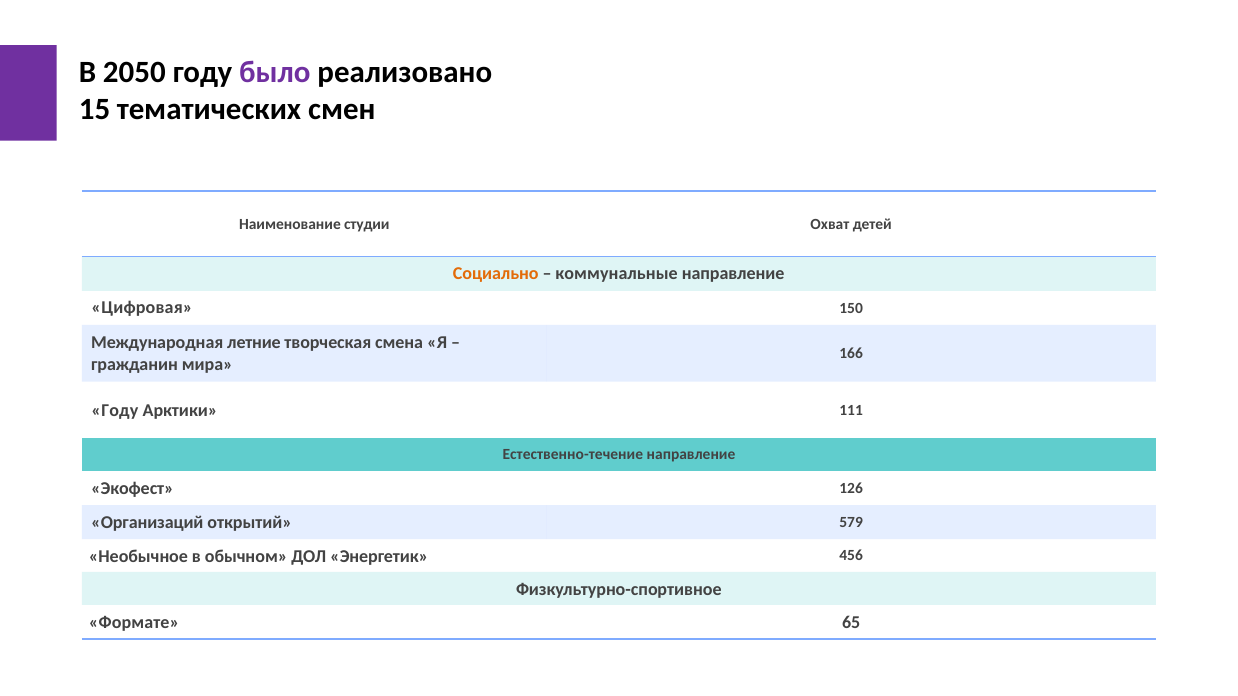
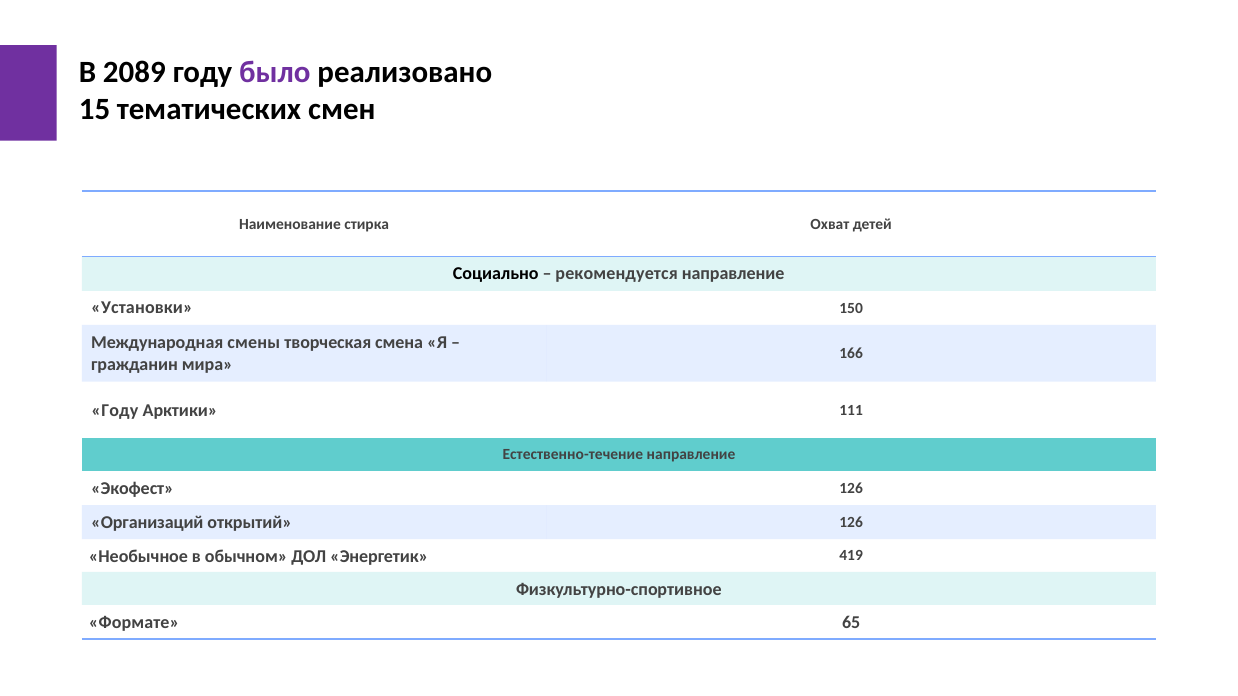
2050: 2050 -> 2089 (134, 72)
студии: студии -> стирка (367, 224)
Социально colour: orange -> black (496, 274)
коммунальные: коммунальные -> рекомендуется (617, 274)
Цифровая: Цифровая -> Установки (142, 308)
летние: летние -> смены (254, 343)
открытий 579: 579 -> 126 (851, 523)
456: 456 -> 419 (851, 556)
